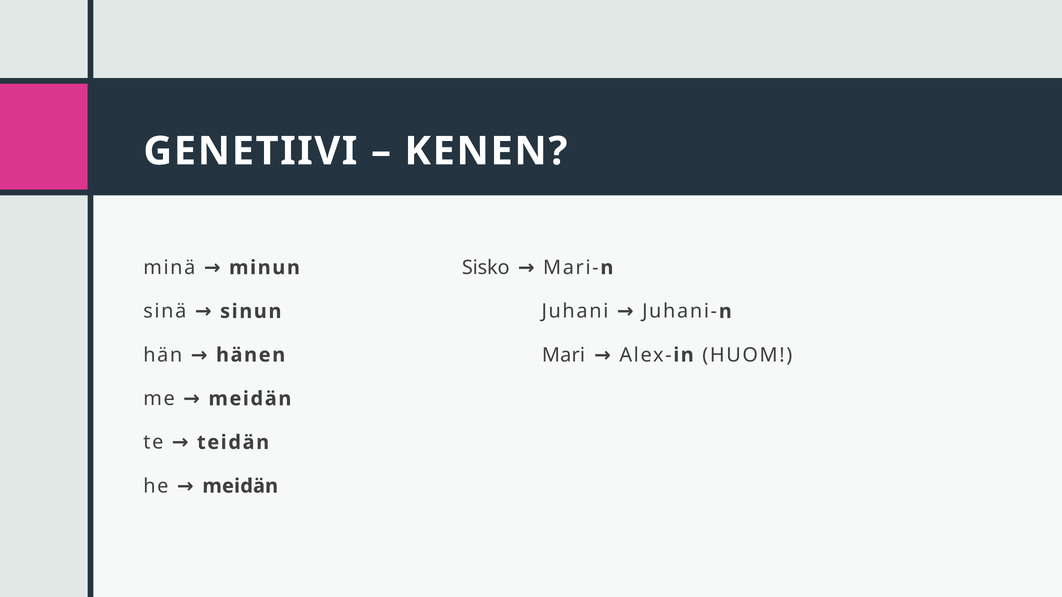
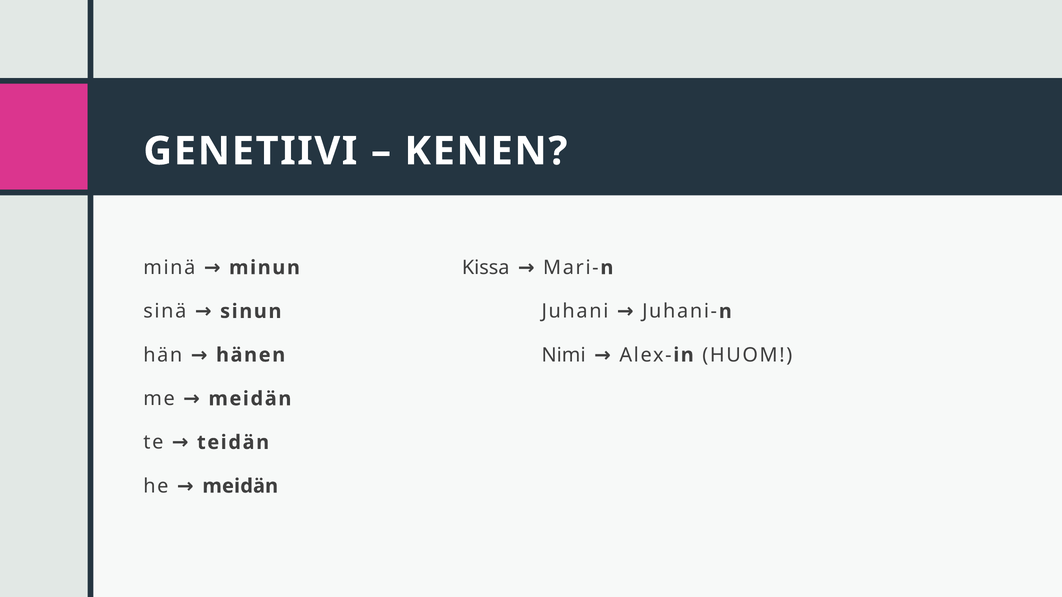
Sisko: Sisko -> Kissa (486, 268)
Mari: Mari -> Nimi (564, 355)
